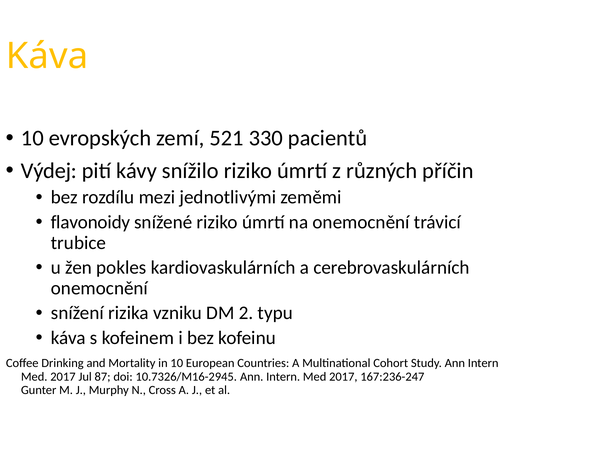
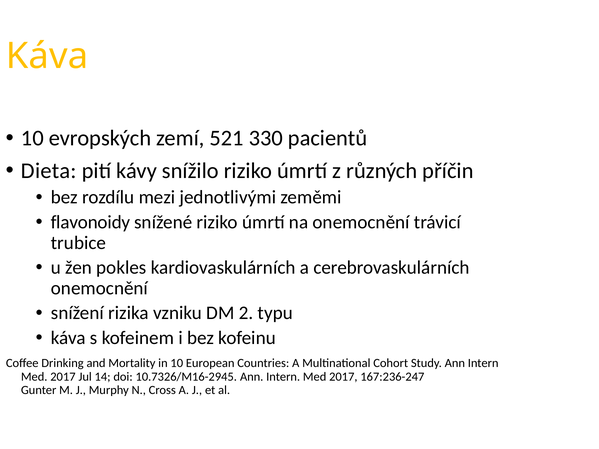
Výdej: Výdej -> Dieta (49, 171)
87: 87 -> 14 (103, 377)
